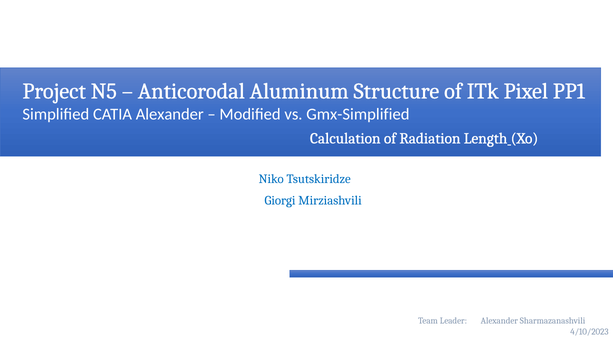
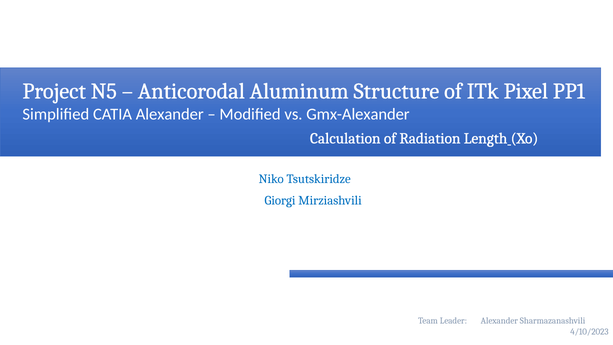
Gmx-Simplified: Gmx-Simplified -> Gmx-Alexander (358, 114)
